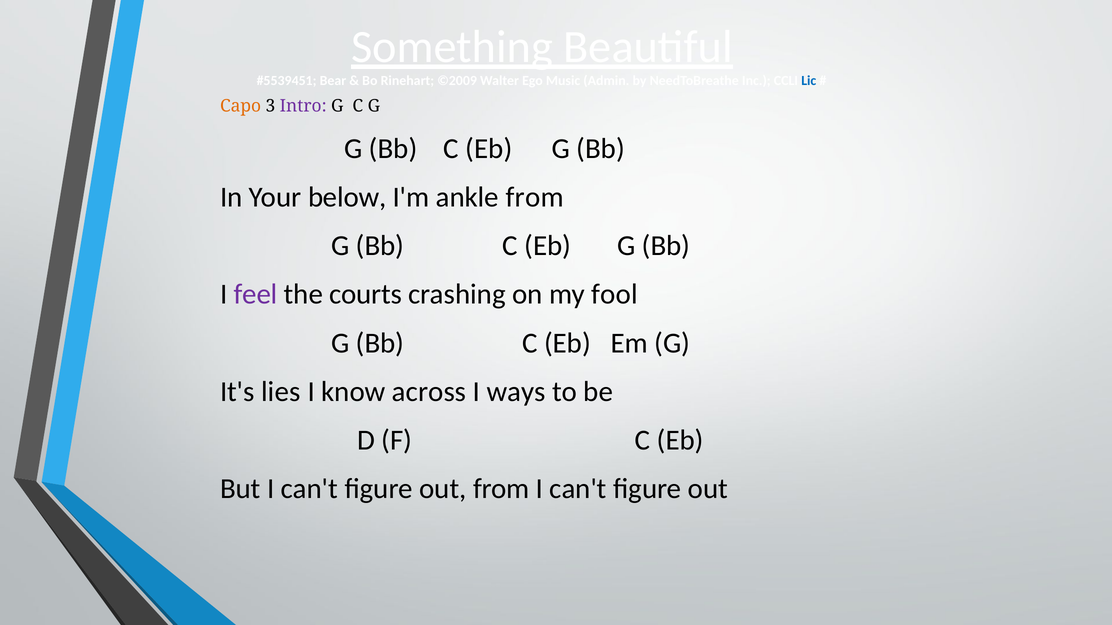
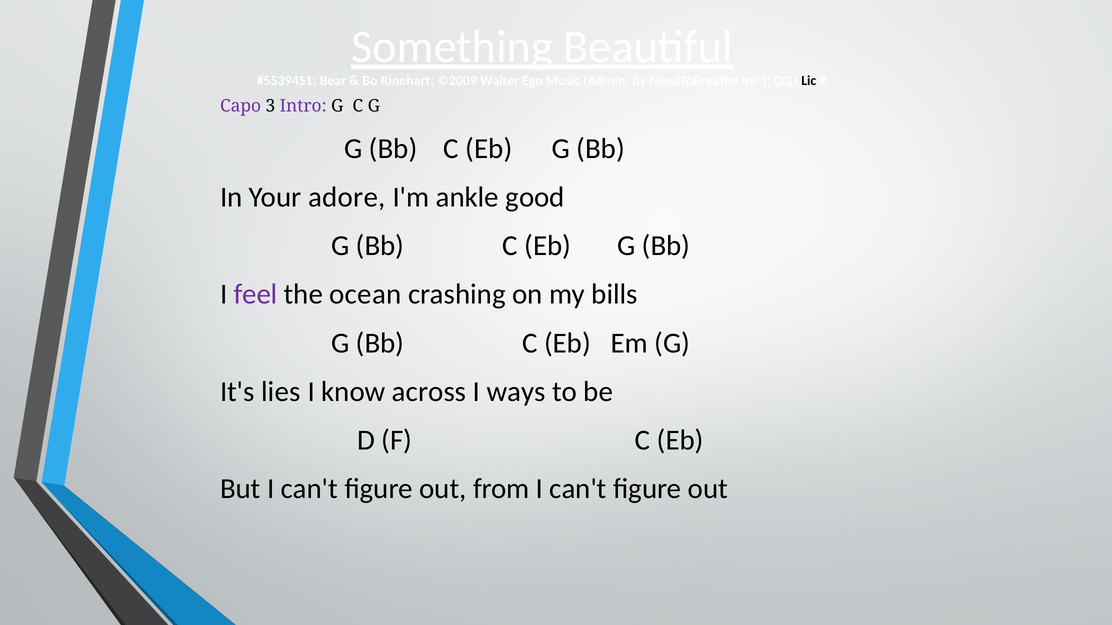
Lic colour: blue -> black (809, 81)
Capo colour: orange -> purple (241, 106)
below: below -> adore (347, 197)
ankle from: from -> good (535, 197)
courts: courts -> ocean (365, 295)
fool: fool -> bills (615, 295)
